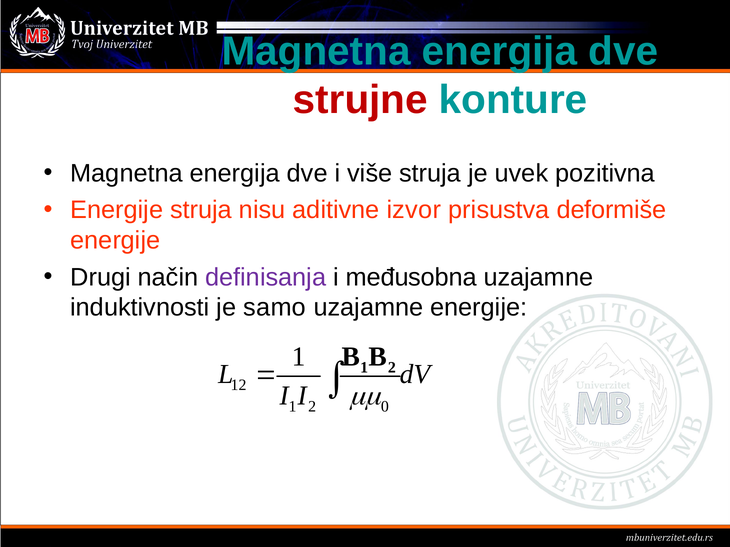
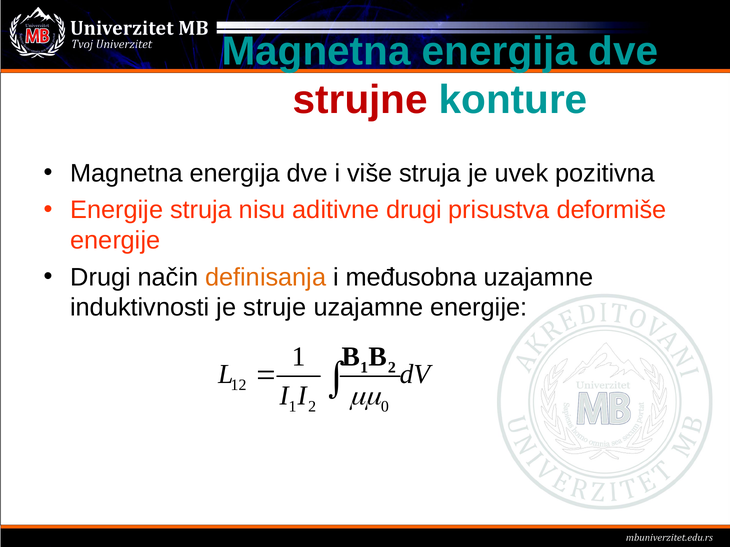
aditivne izvor: izvor -> drugi (414, 210)
definisanja colour: purple -> orange (266, 277)
samo: samo -> struje (275, 308)
